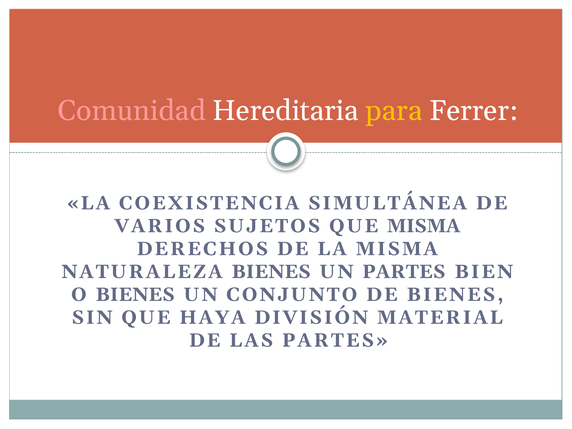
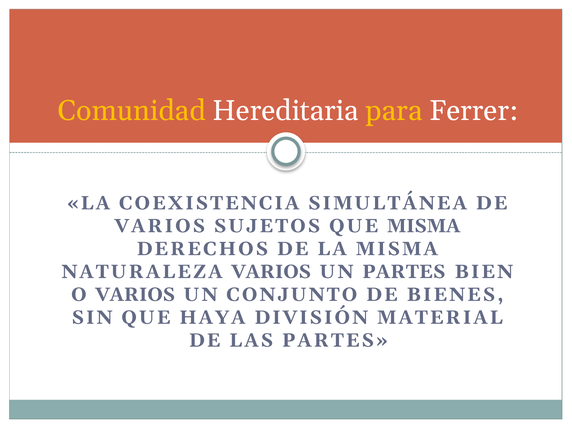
Comunidad colour: pink -> yellow (132, 111)
NATURALEZA BIENES: BIENES -> VARIOS (271, 272)
O BIENES: BIENES -> VARIOS (135, 295)
